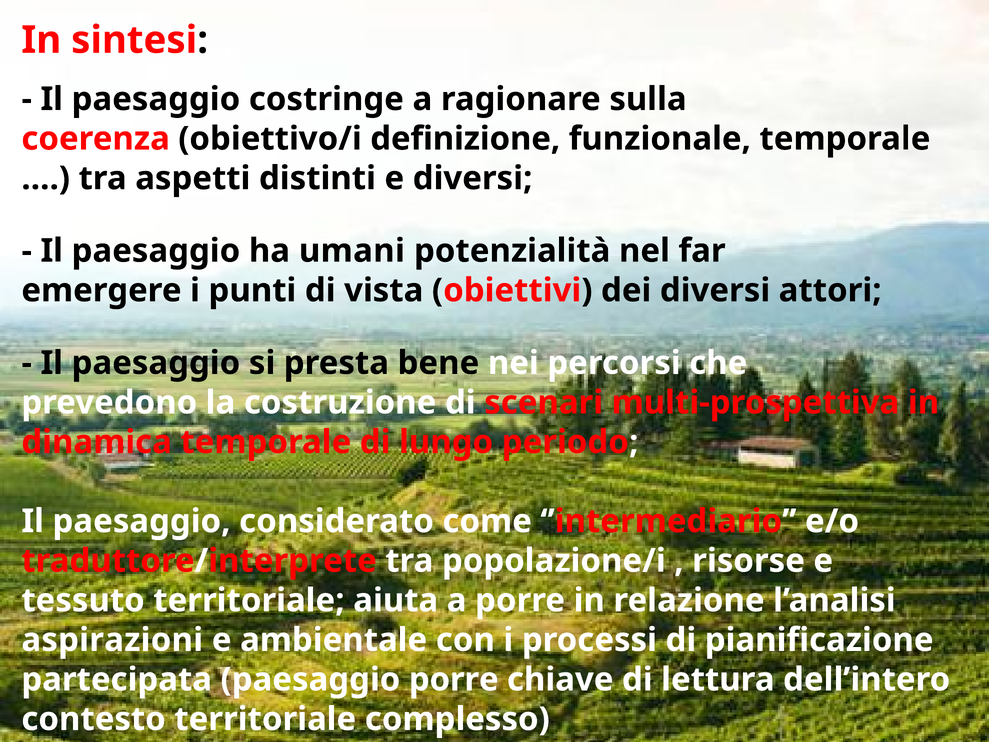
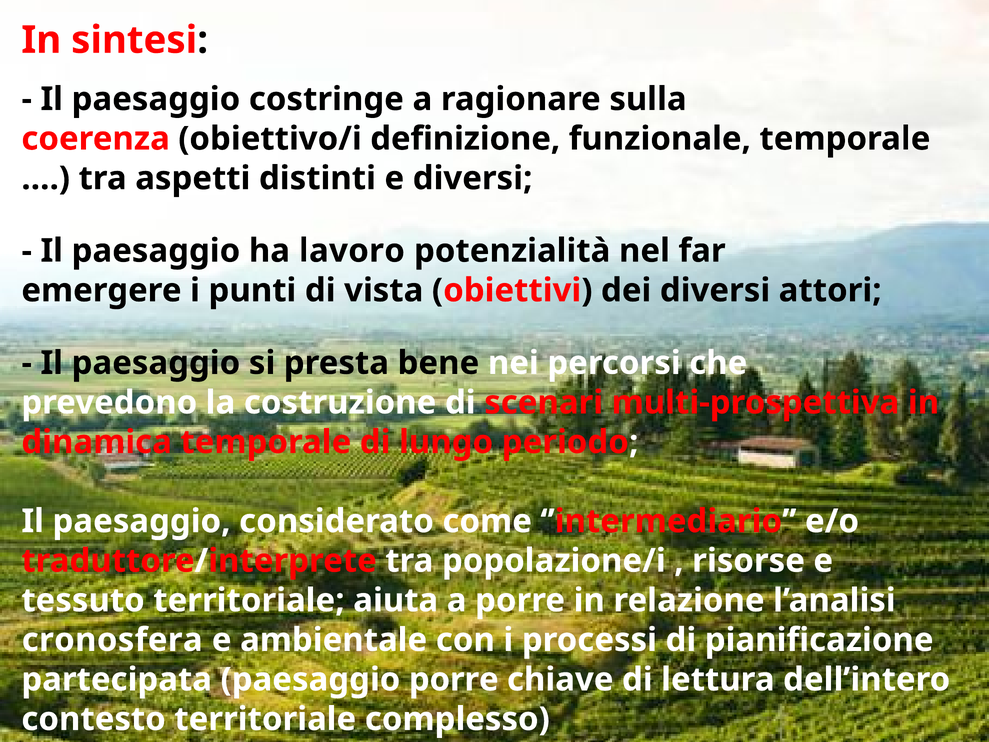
umani: umani -> lavoro (352, 251)
aspirazioni: aspirazioni -> cronosfera (112, 640)
